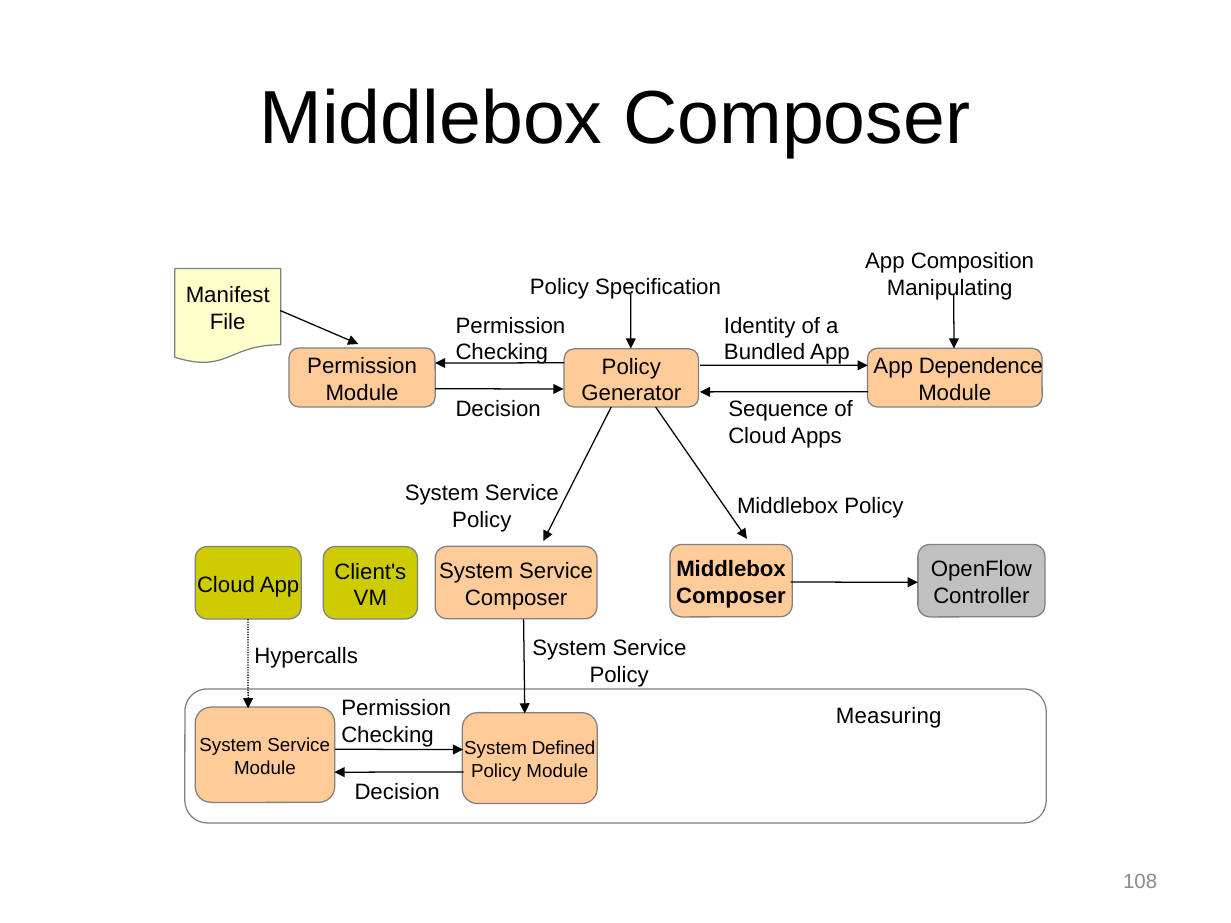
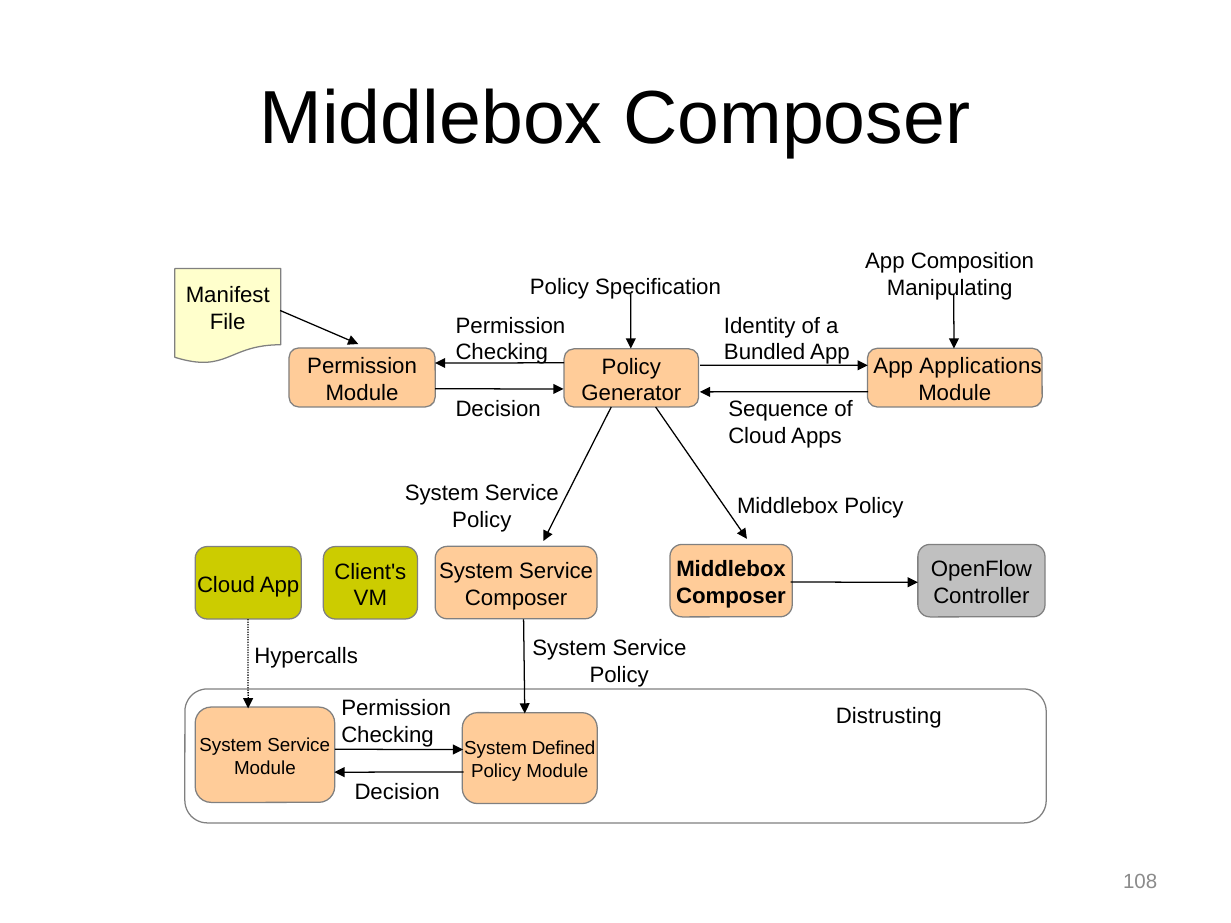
Dependence: Dependence -> Applications (981, 367)
Measuring: Measuring -> Distrusting (889, 716)
